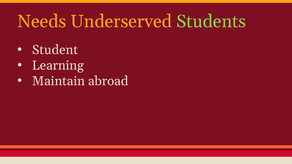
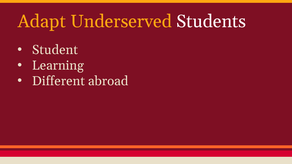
Needs: Needs -> Adapt (42, 22)
Students colour: light green -> white (211, 22)
Maintain: Maintain -> Different (59, 81)
